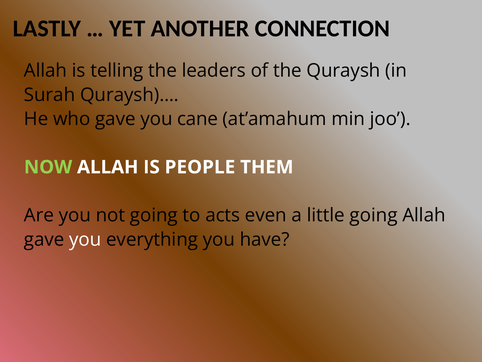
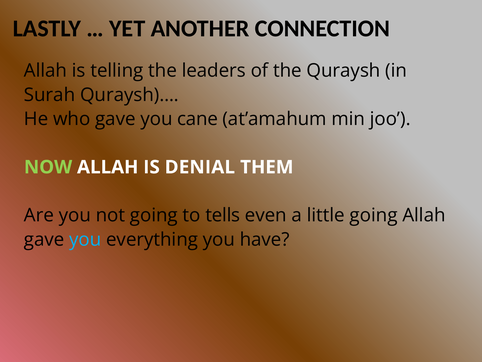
PEOPLE: PEOPLE -> DENIAL (200, 167)
acts: acts -> tells (223, 215)
you colour: white -> light blue (85, 239)
